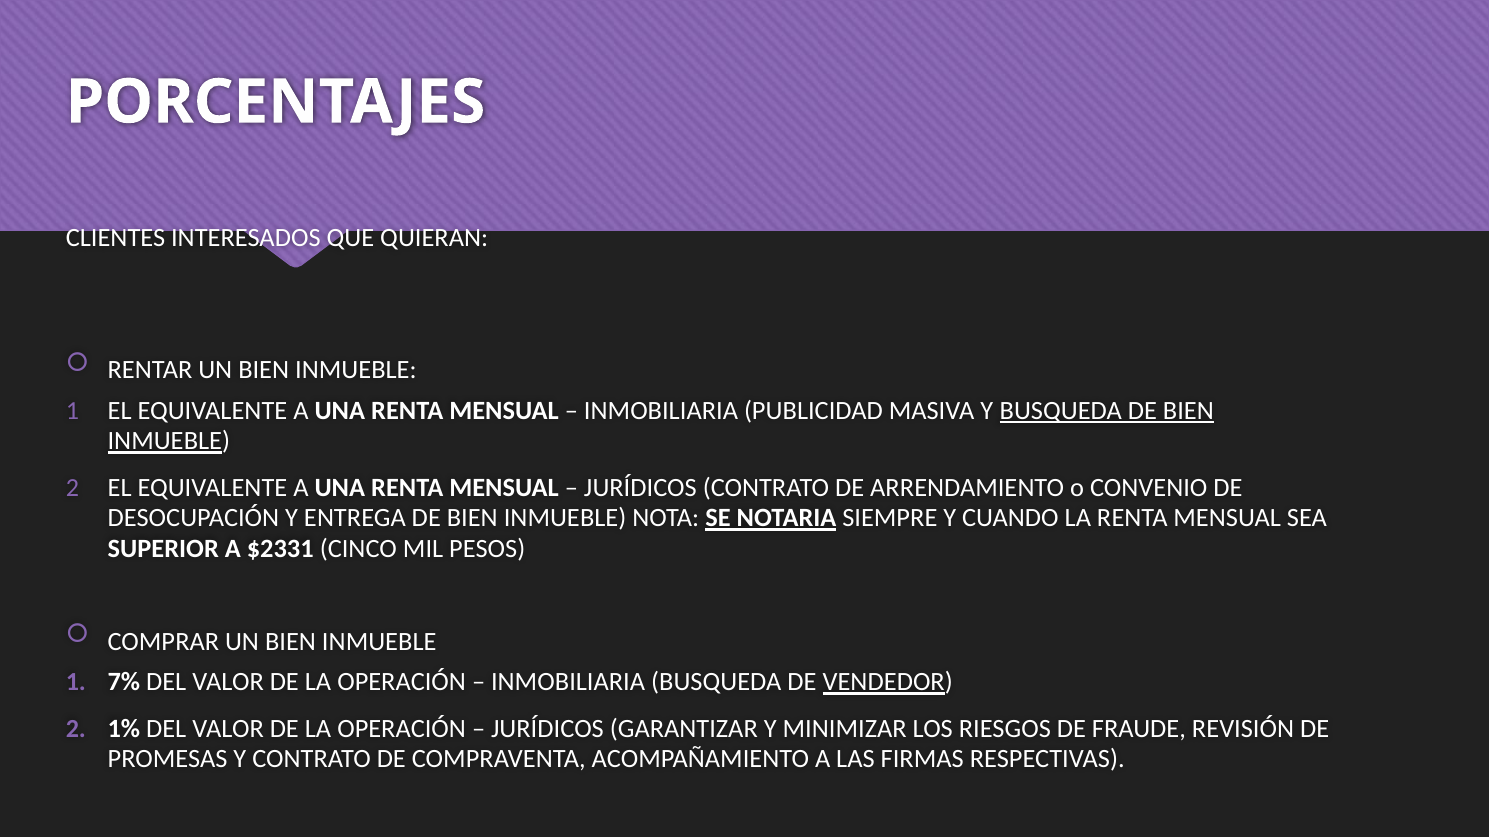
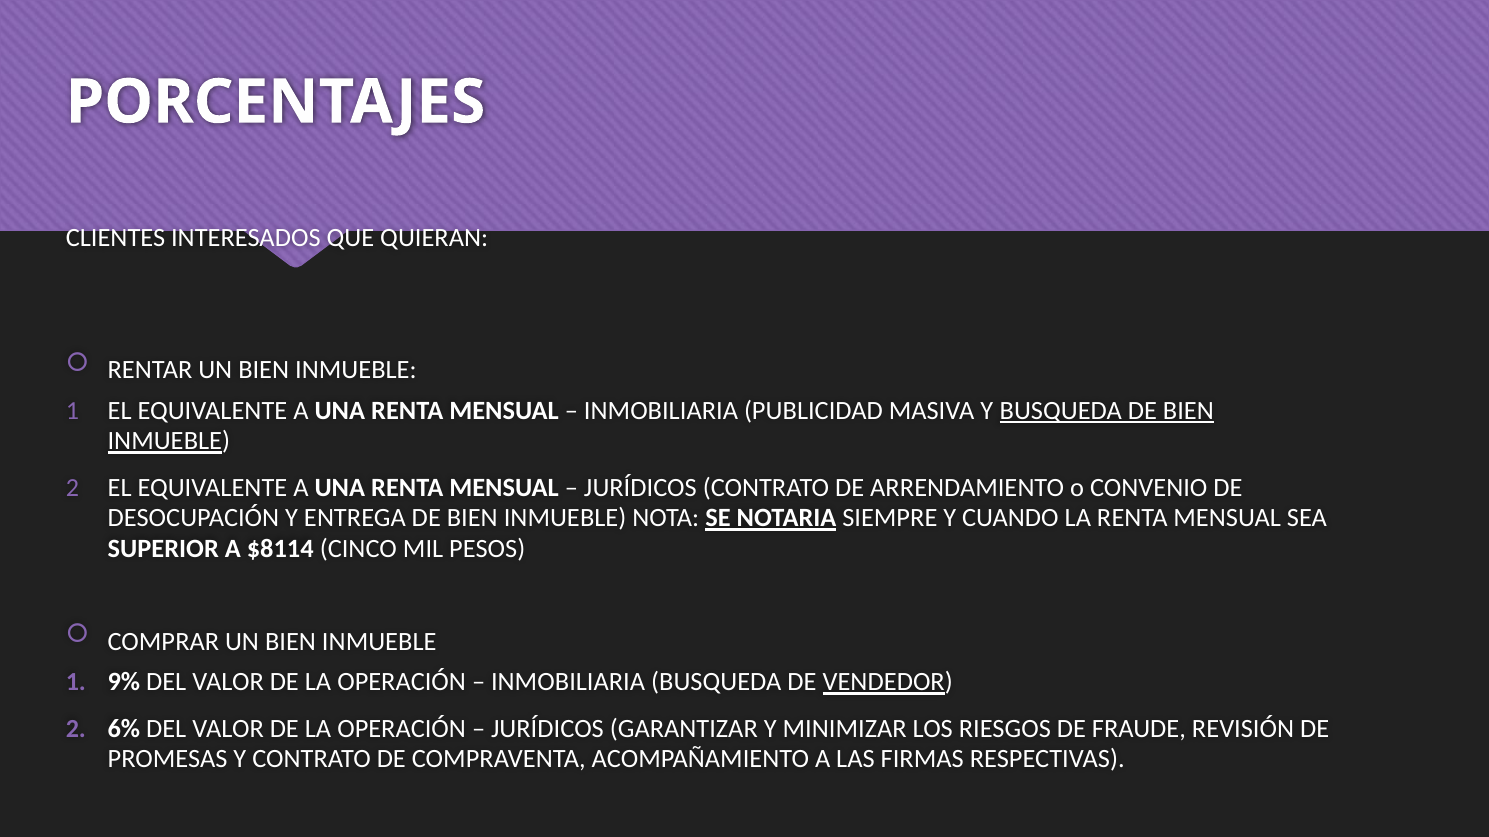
$2331: $2331 -> $8114 (280, 549)
7%: 7% -> 9% (124, 682)
1%: 1% -> 6% (124, 729)
